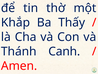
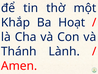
Thấy: Thấy -> Hoạt (72, 22)
Canh: Canh -> Lành (64, 51)
